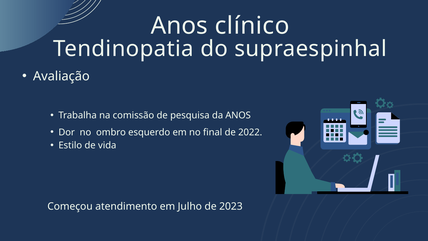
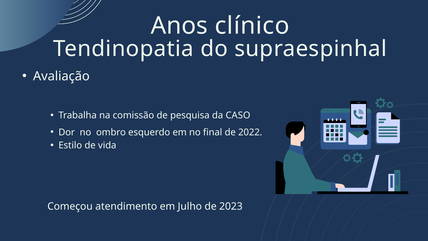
da ANOS: ANOS -> CASO (238, 115)
